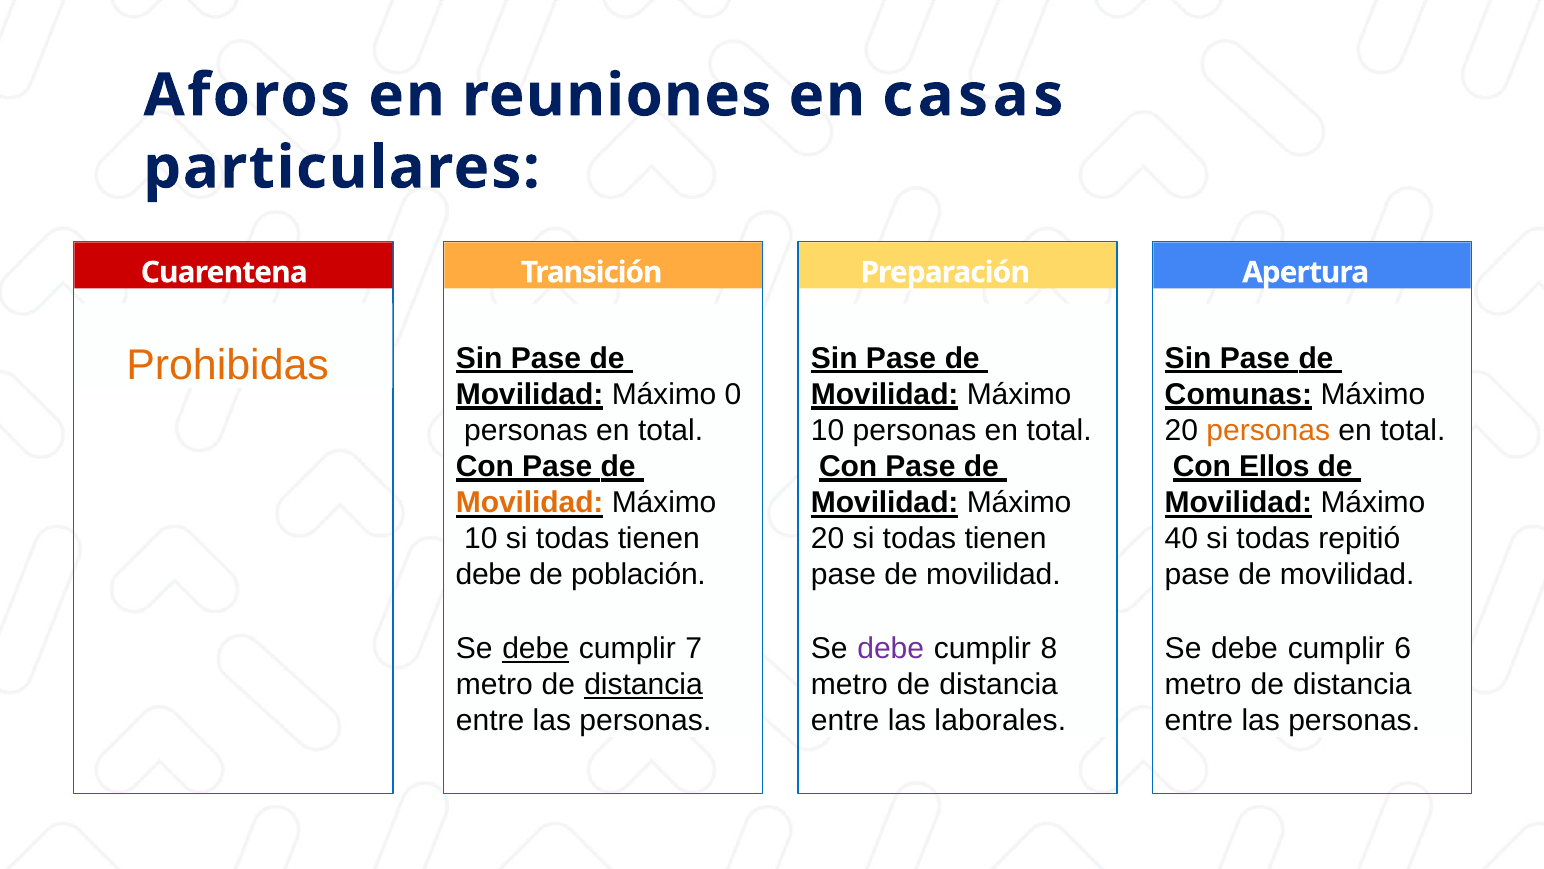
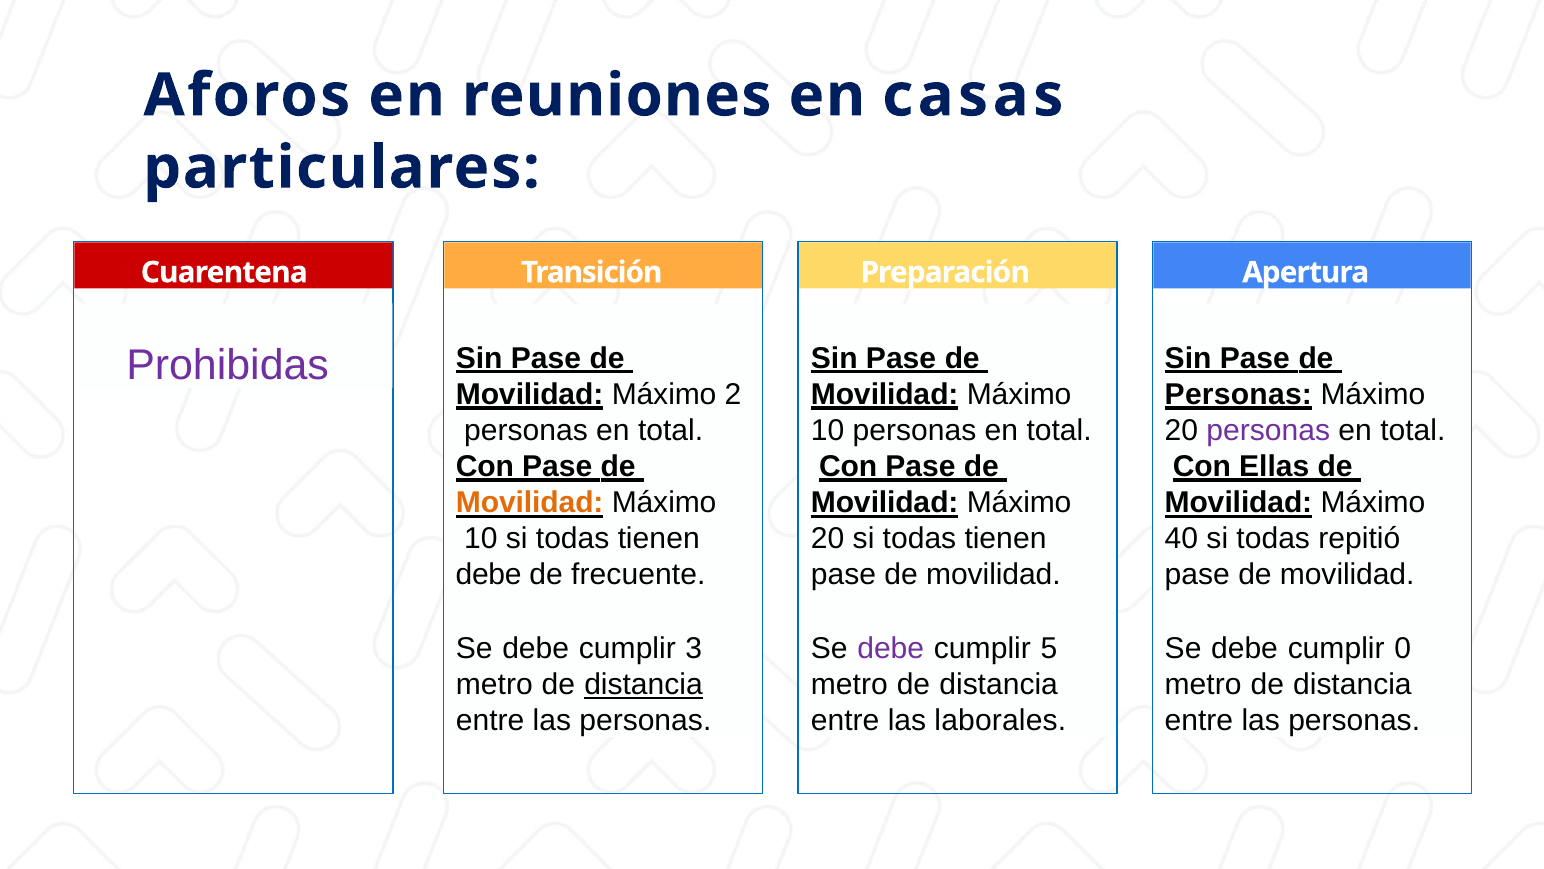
Prohibidas colour: orange -> purple (228, 365)
0: 0 -> 2 (733, 394)
Comunas: Comunas -> Personas (1238, 394)
personas colour: orange -> purple (1268, 430)
Ellos: Ellos -> Ellas (1274, 466)
población: población -> frecuente (638, 575)
debe underline: present -> none (536, 648)
7: 7 -> 3 (694, 648)
8: 8 -> 5 (1049, 648)
6: 6 -> 0 (1403, 648)
